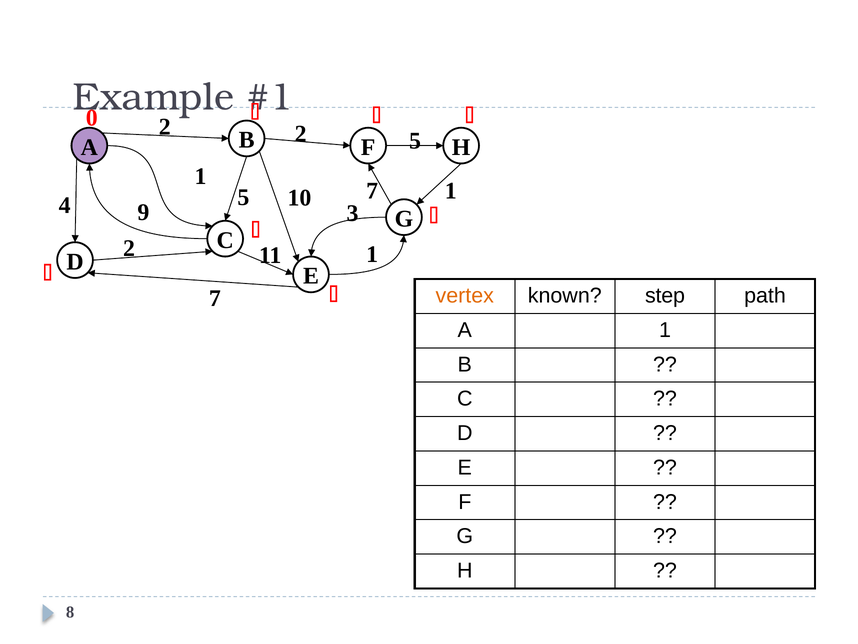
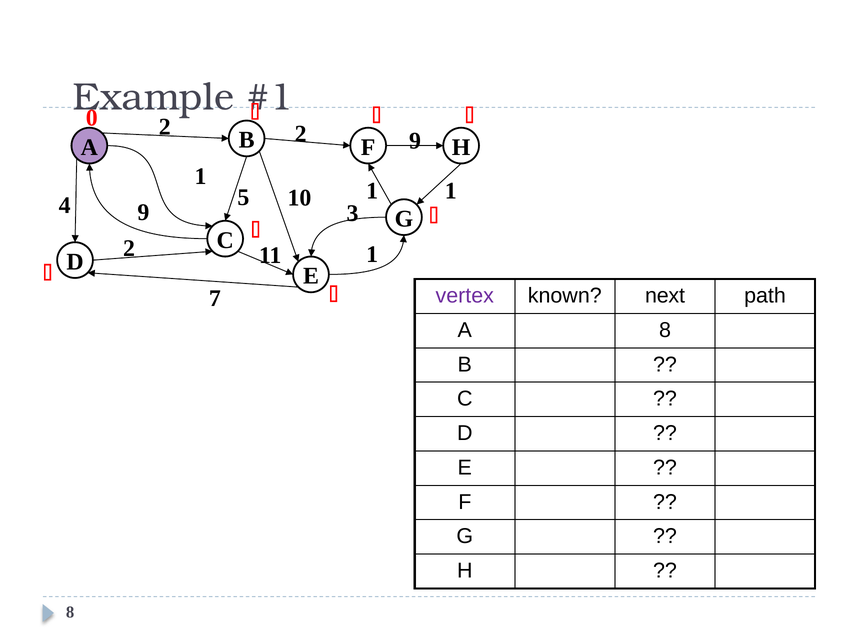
2 5: 5 -> 9 (415, 141)
10 7: 7 -> 1 (372, 191)
vertex colour: orange -> purple (465, 296)
step: step -> next (665, 296)
A 1: 1 -> 8 (665, 330)
